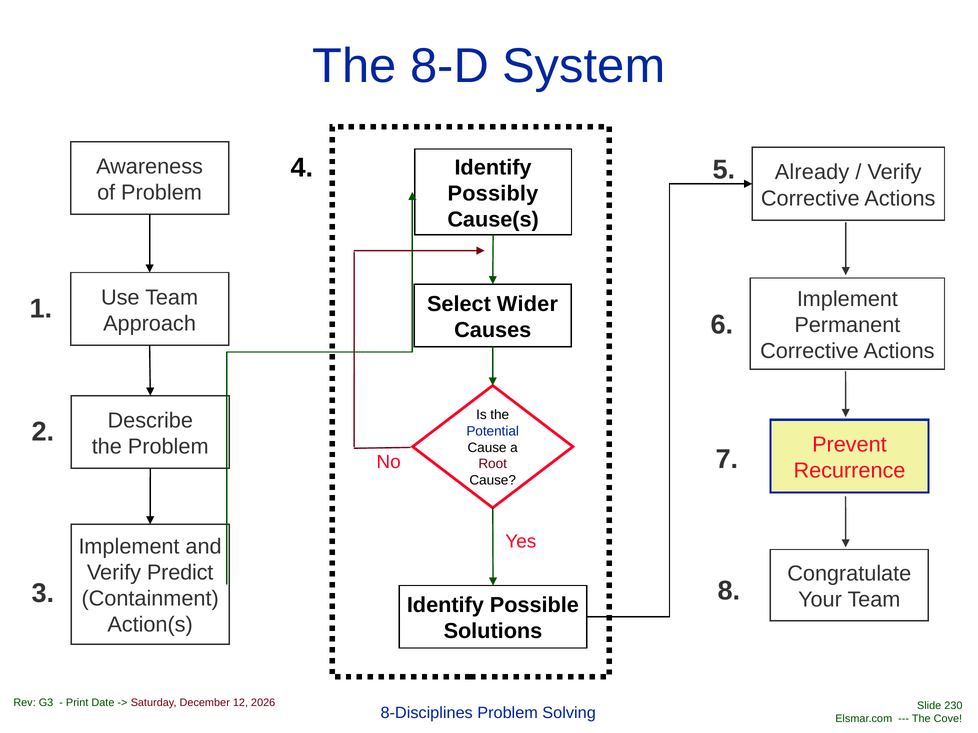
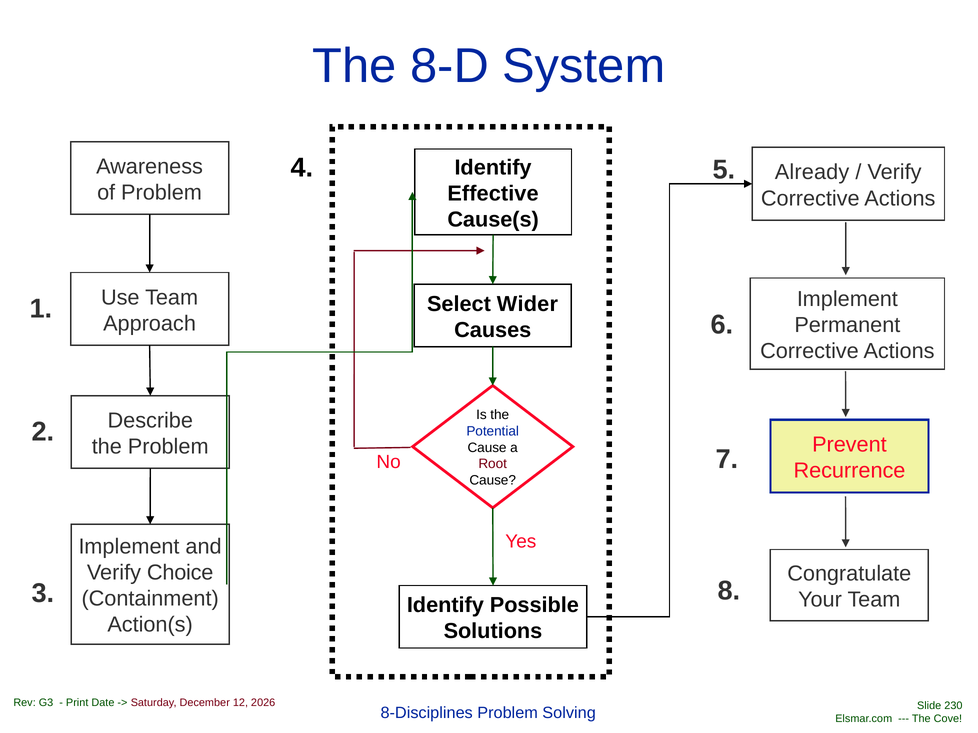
Possibly: Possibly -> Effective (493, 194)
Predict: Predict -> Choice (180, 573)
